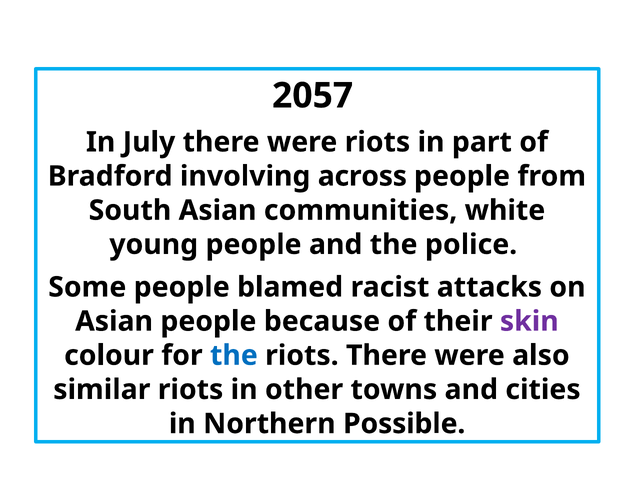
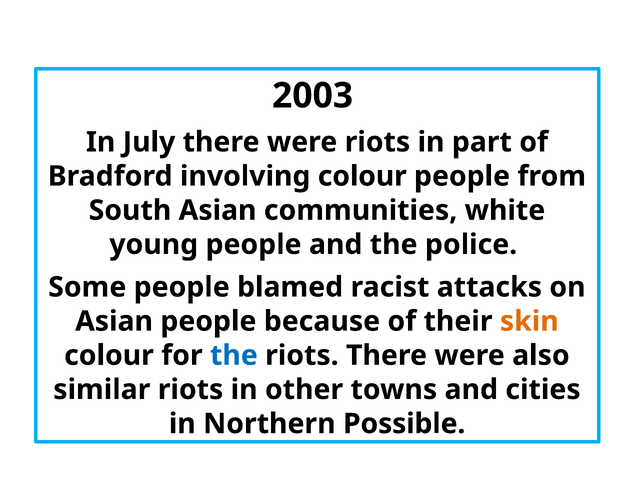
2057: 2057 -> 2003 (313, 96)
involving across: across -> colour (362, 176)
skin colour: purple -> orange (529, 321)
